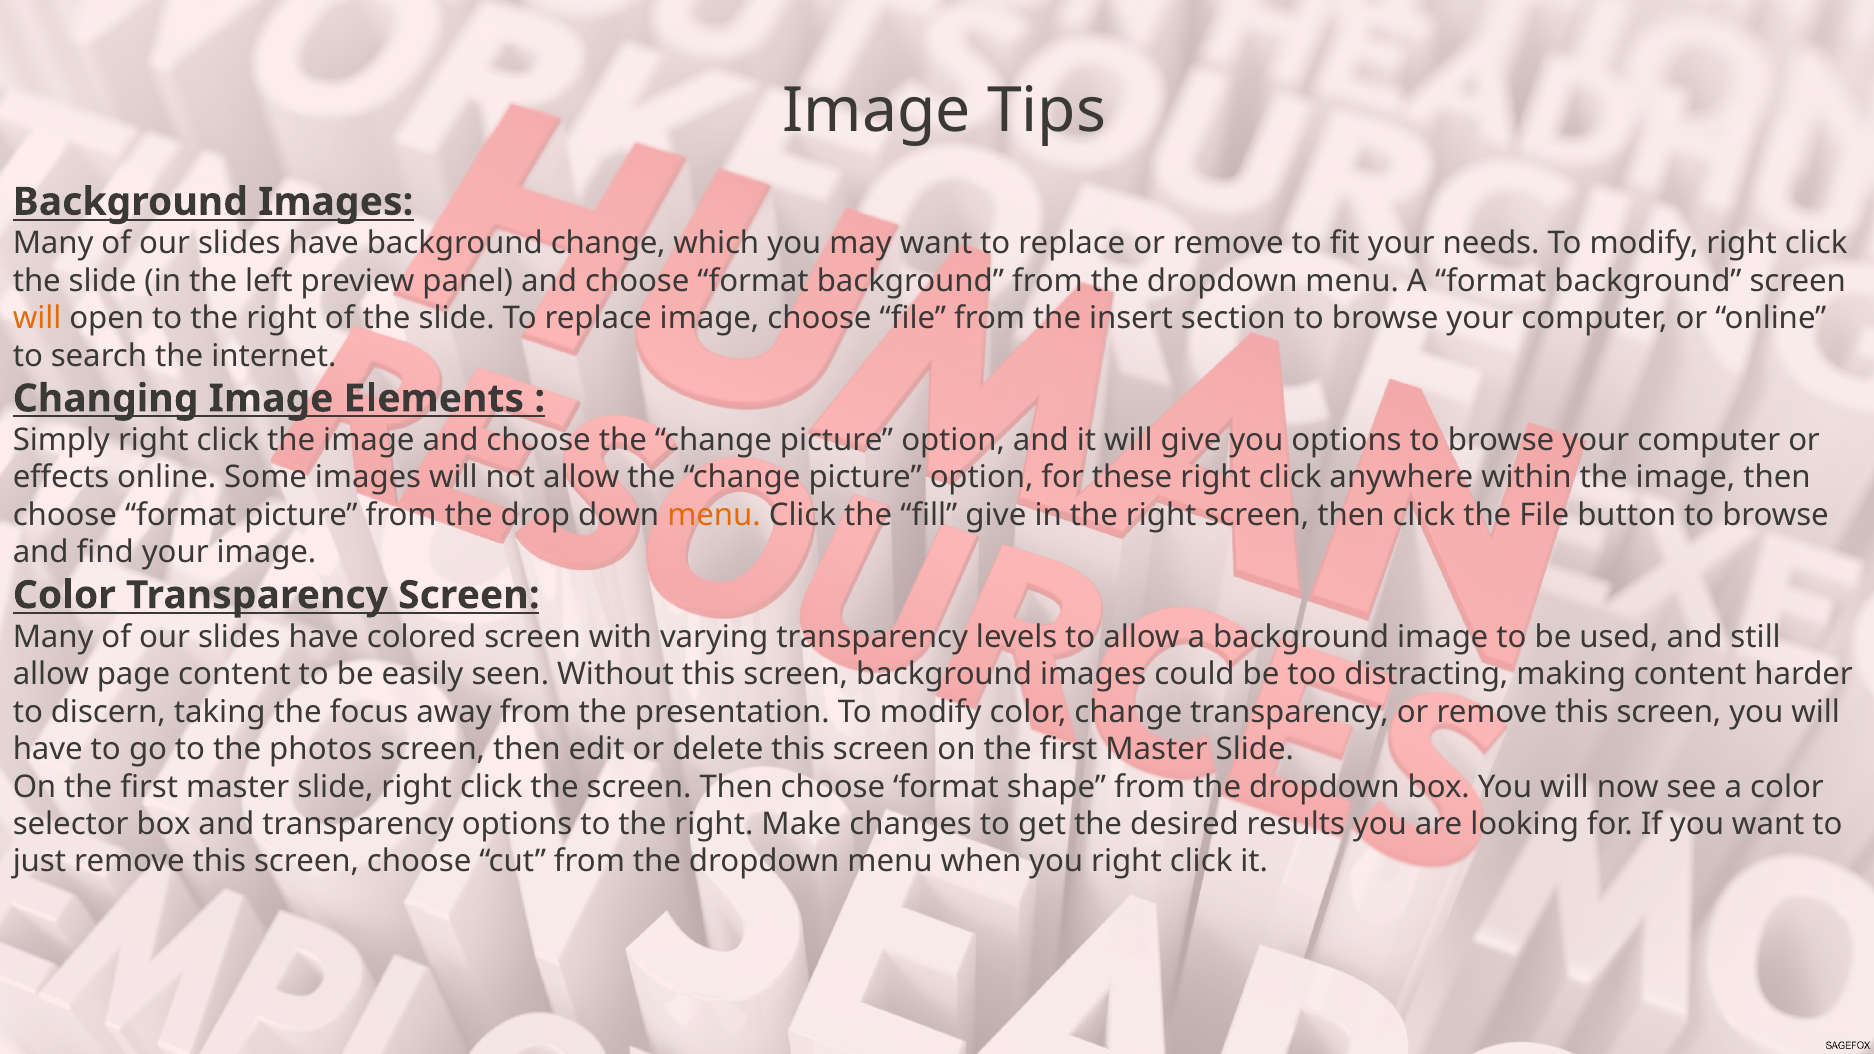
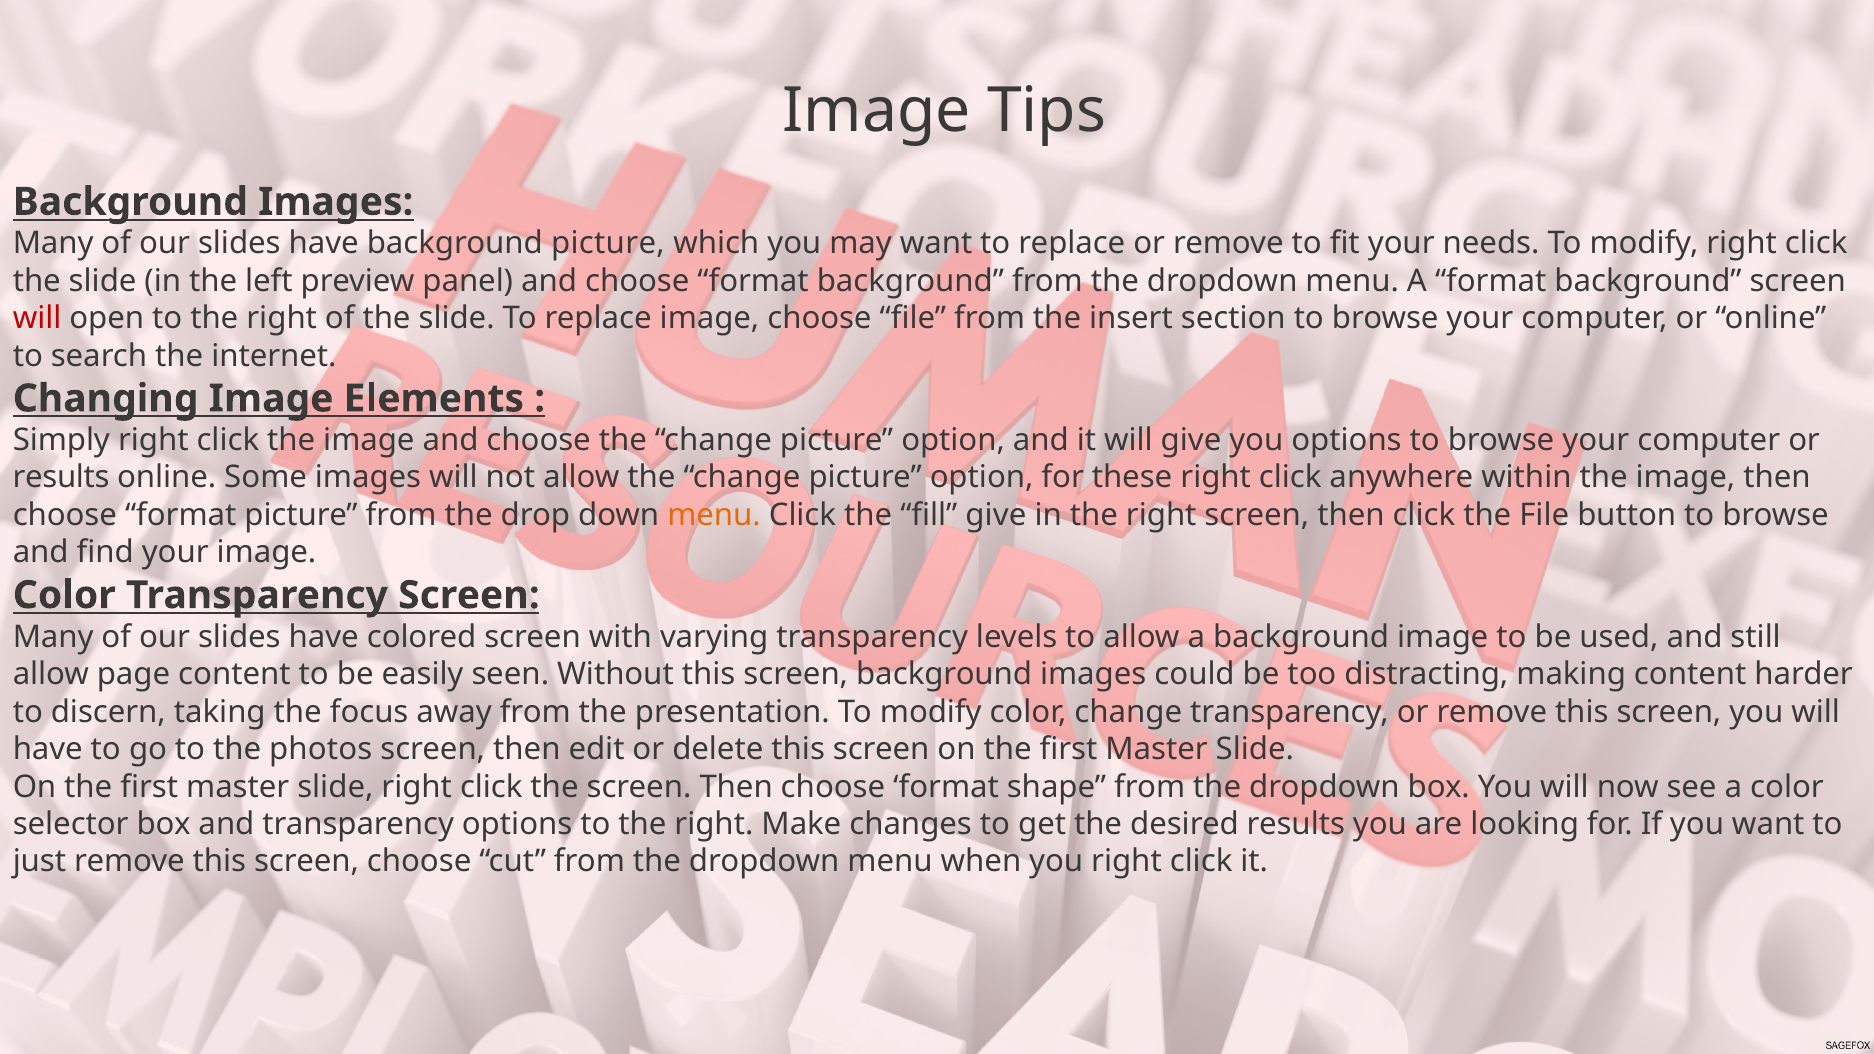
background change: change -> picture (608, 244)
will colour: orange -> red (37, 318)
effects: effects -> results (61, 478)
